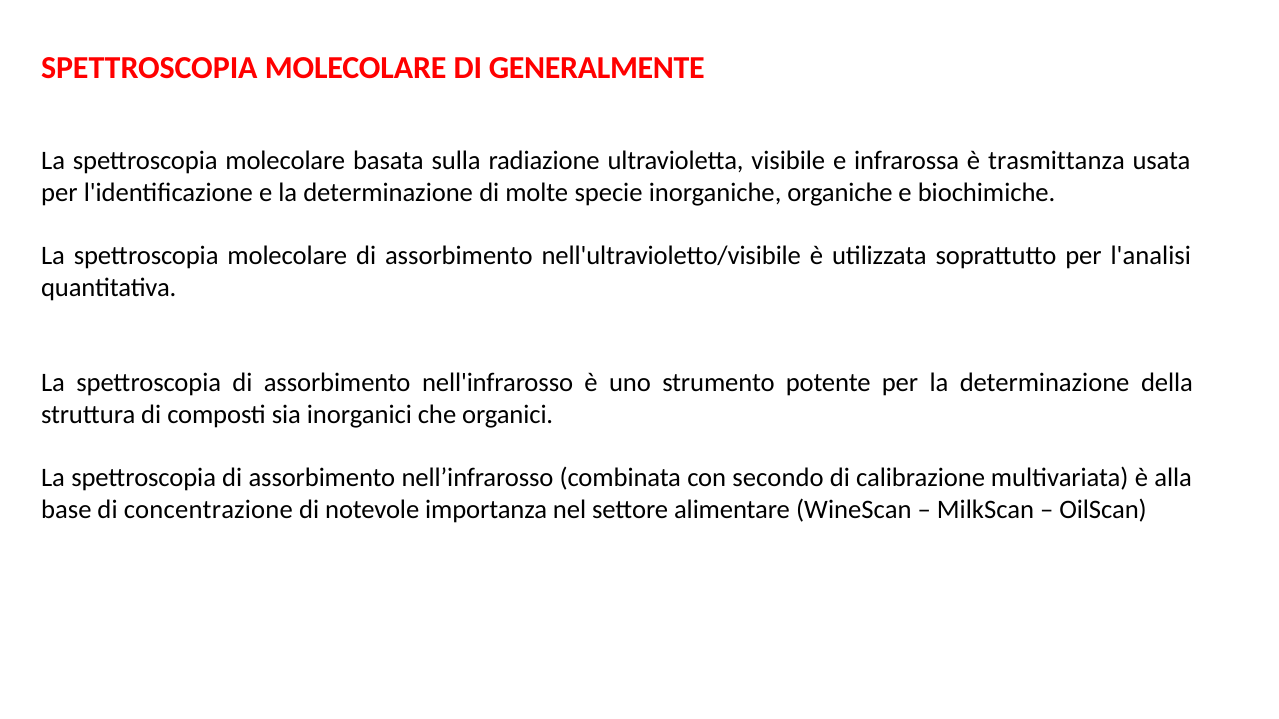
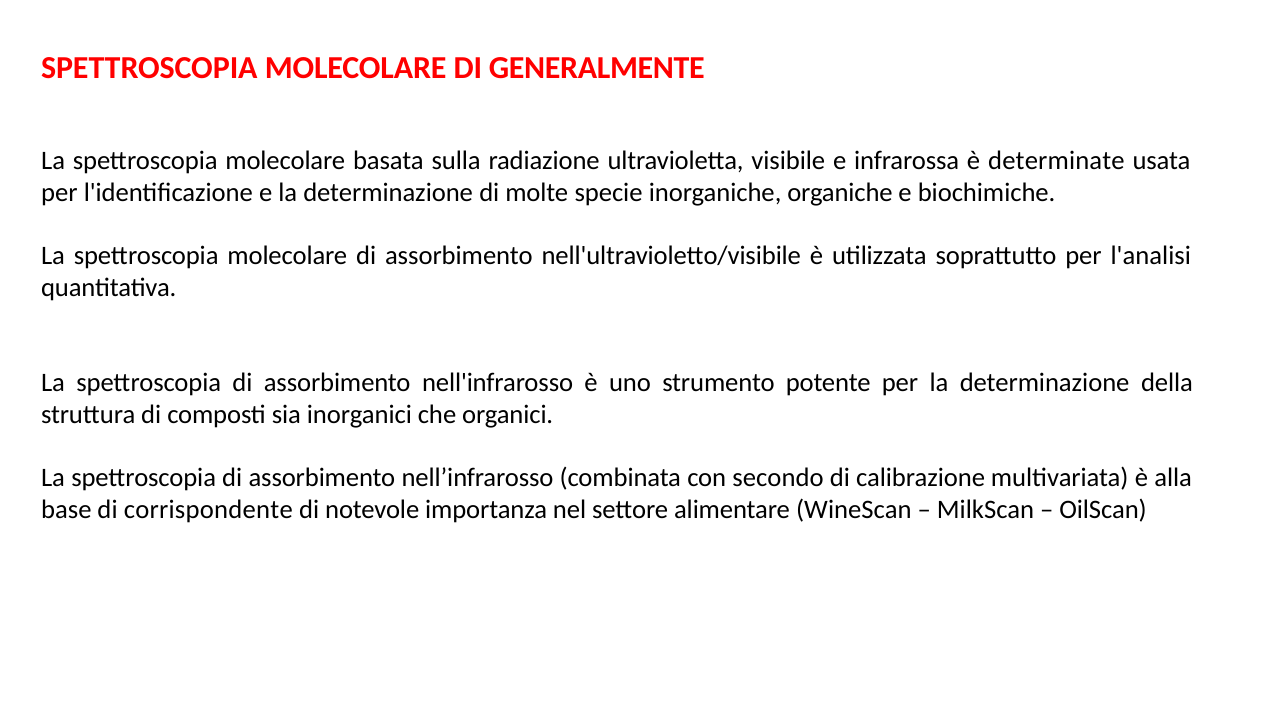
trasmittanza: trasmittanza -> determinate (1056, 161)
concentrazione: concentrazione -> corrispondente (208, 510)
